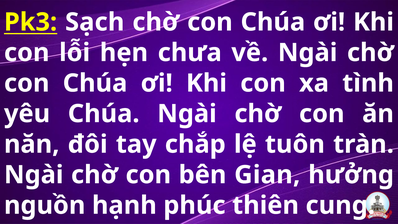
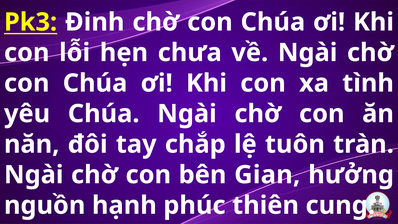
Sạch: Sạch -> Đinh (95, 22)
